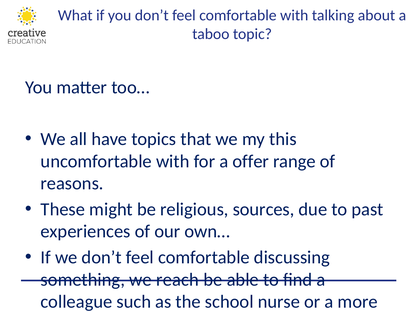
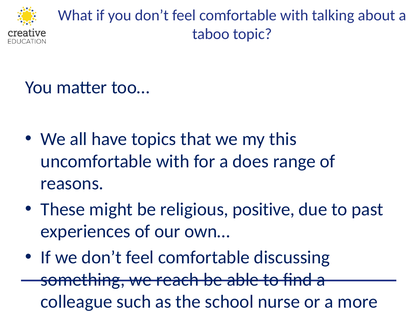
offer: offer -> does (251, 162)
sources: sources -> positive (264, 210)
